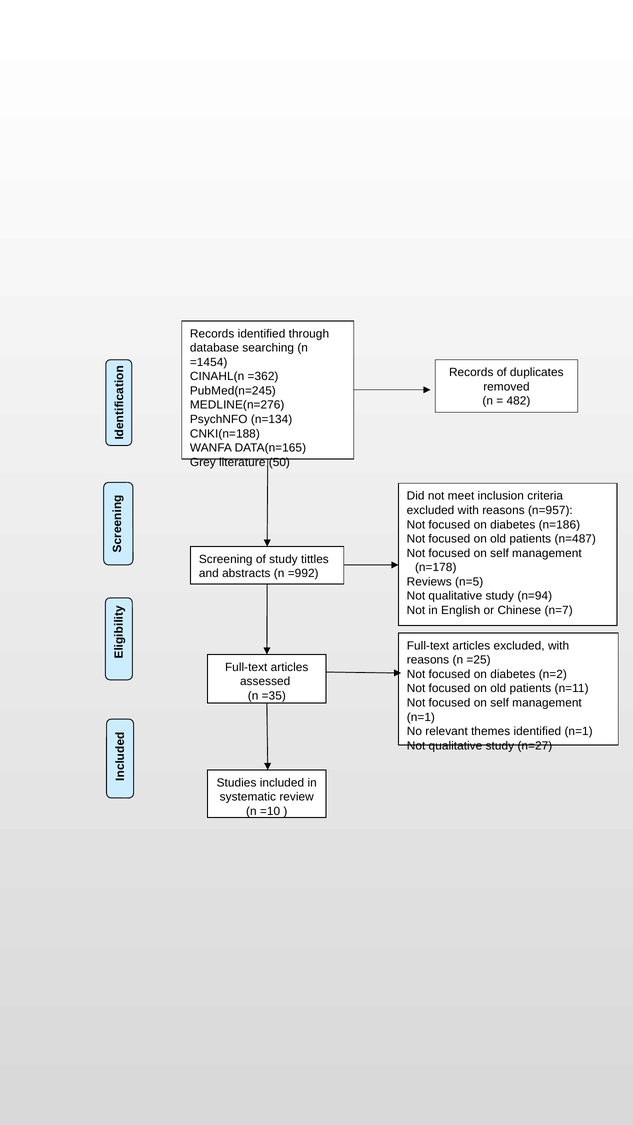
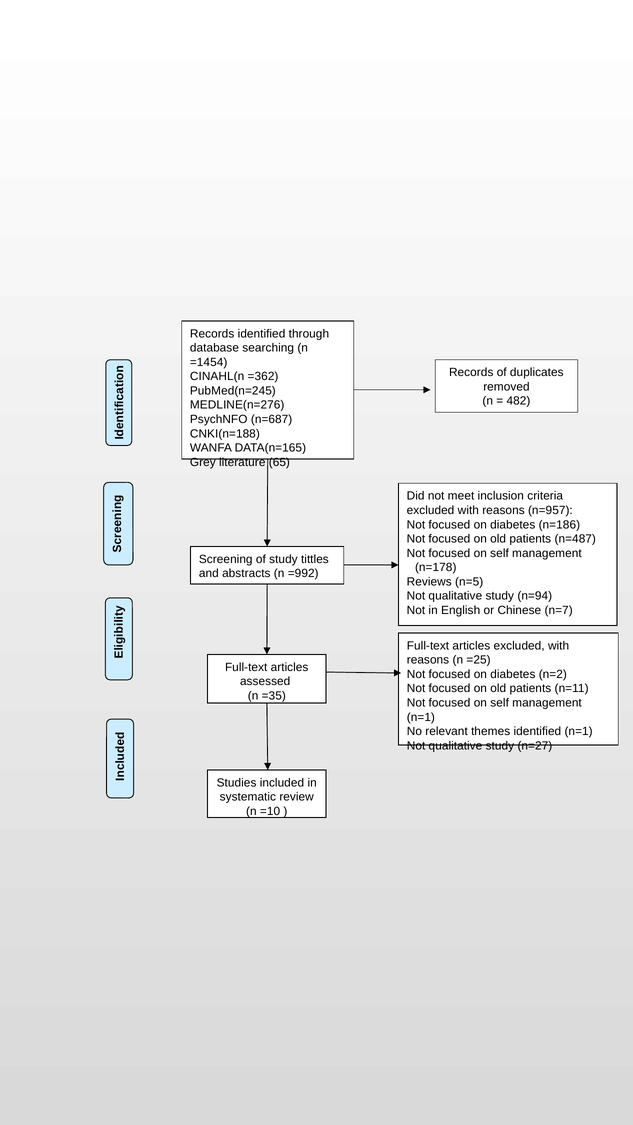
n=134: n=134 -> n=687 (272, 419)
50: 50 -> 65 (279, 462)
